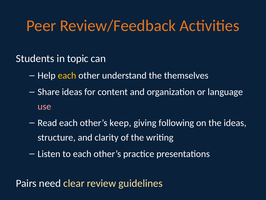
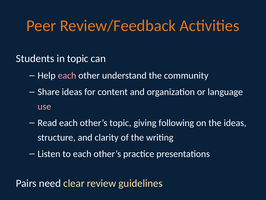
each colour: yellow -> pink (67, 75)
themselves: themselves -> community (186, 75)
other’s keep: keep -> topic (120, 123)
